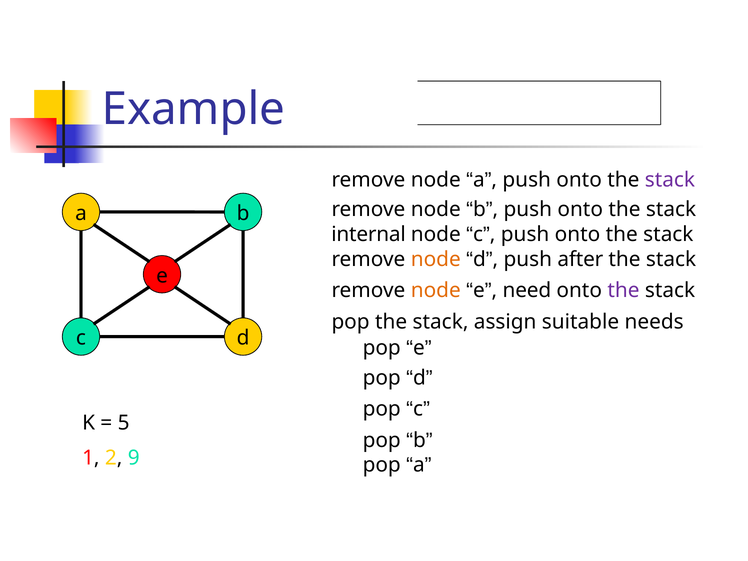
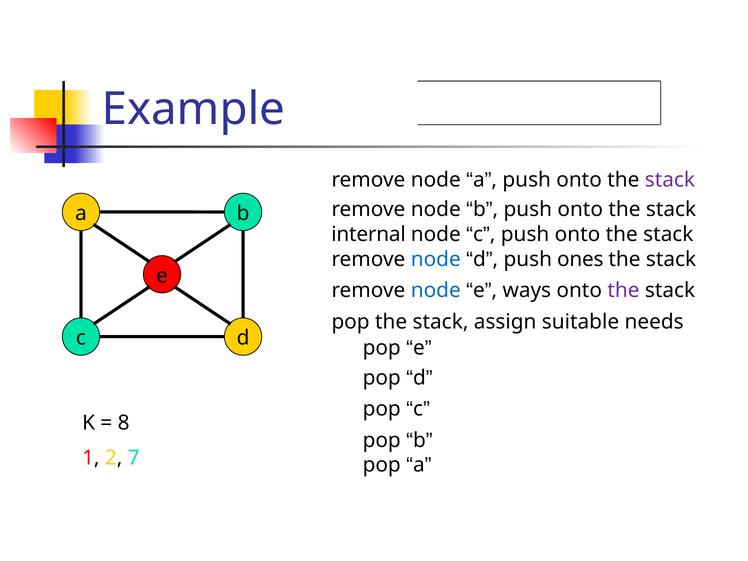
node colour: orange -> blue (436, 259)
after: after -> ones (580, 259)
node colour: orange -> blue (436, 291)
need: need -> ways (527, 291)
5: 5 -> 8 (124, 423)
9: 9 -> 7 (134, 458)
